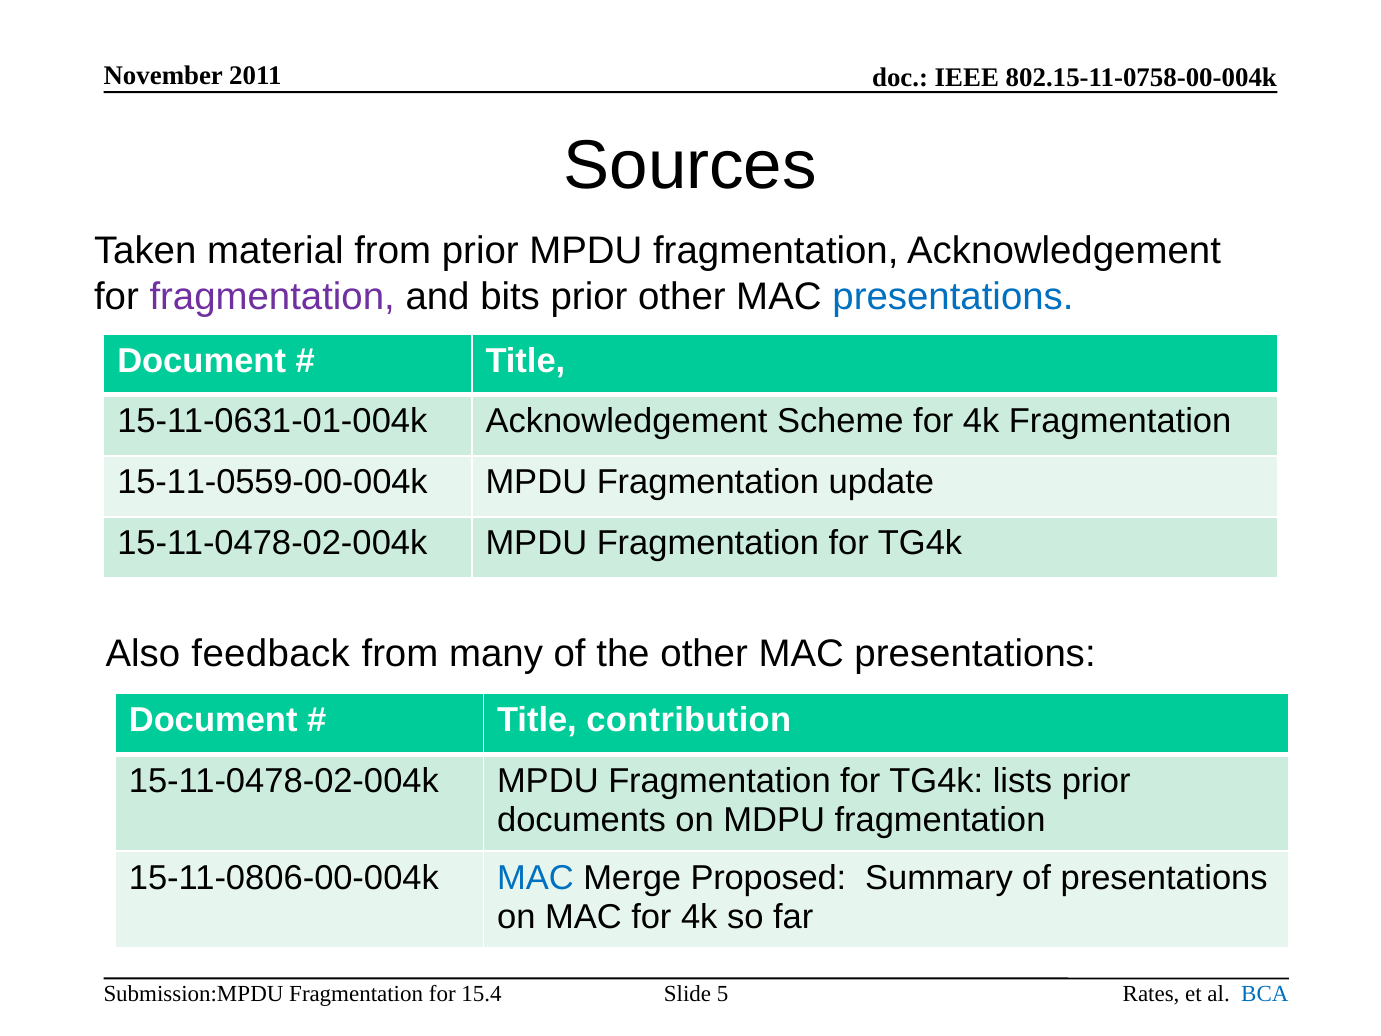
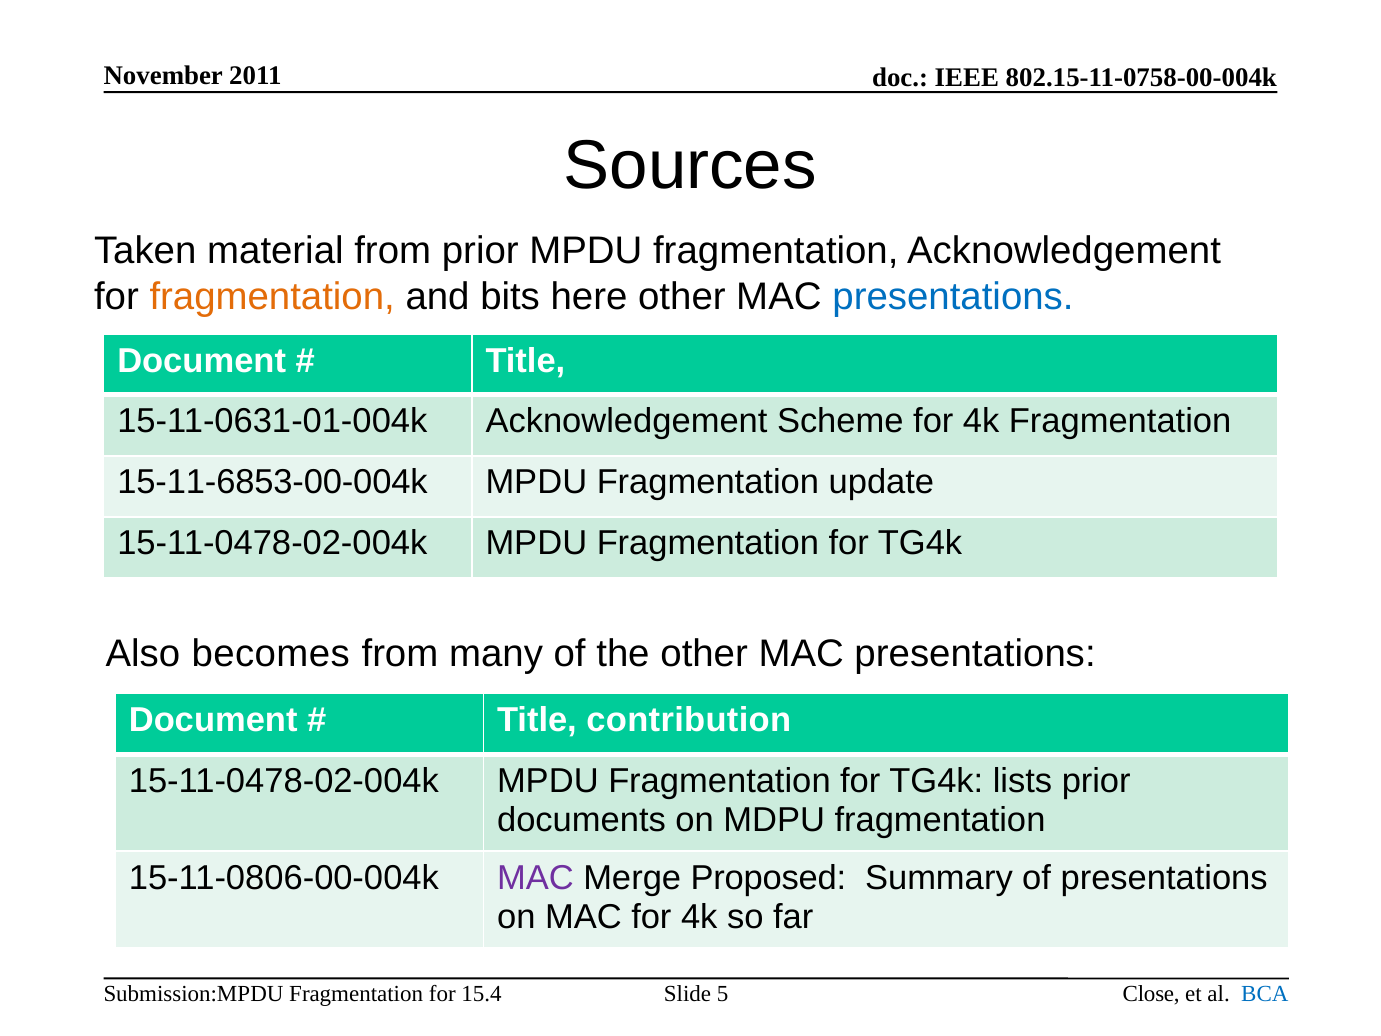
fragmentation colour: purple -> orange (272, 297)
bits prior: prior -> here (589, 297)
15-11-0559-00-004k: 15-11-0559-00-004k -> 15-11-6853-00-004k (272, 482)
feedback: feedback -> becomes (271, 654)
MAC colour: blue -> purple (536, 878)
Rates: Rates -> Close (1151, 993)
